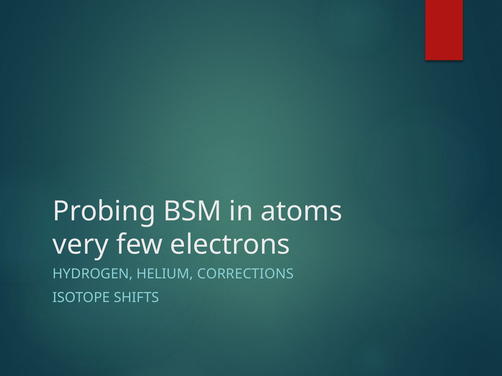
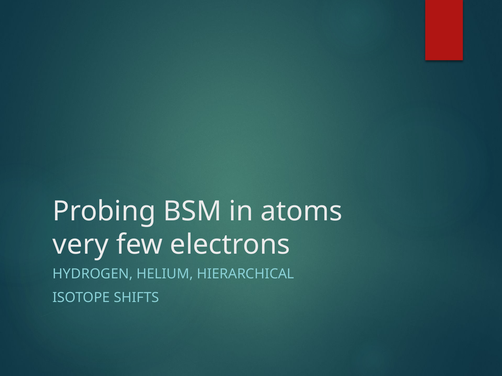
CORRECTIONS: CORRECTIONS -> HIERARCHICAL (246, 274)
